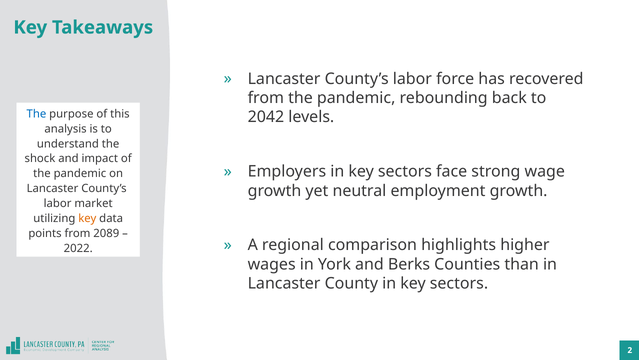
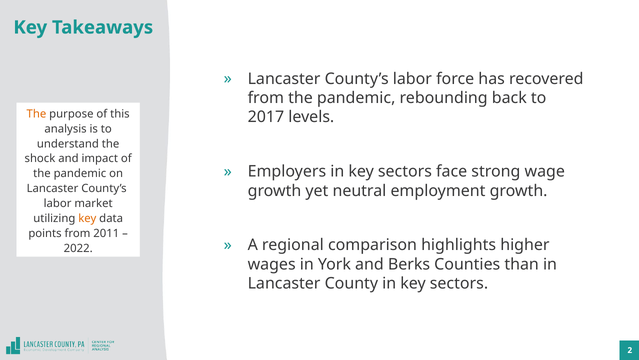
The colour: blue -> orange (36, 114)
2042: 2042 -> 2017 (266, 117)
2089: 2089 -> 2011 (106, 233)
